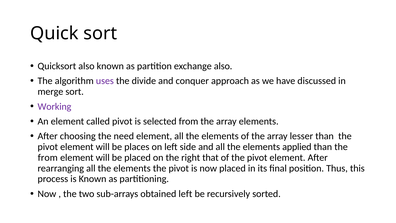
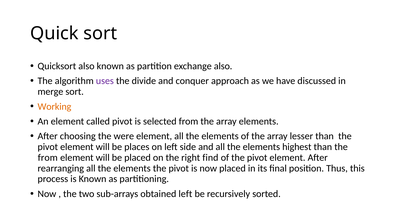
Working colour: purple -> orange (54, 106)
need: need -> were (124, 136)
applied: applied -> highest (297, 147)
that: that -> find (210, 157)
